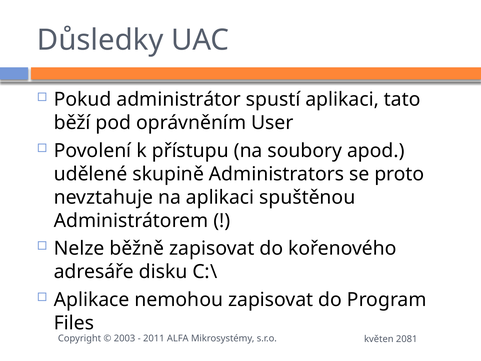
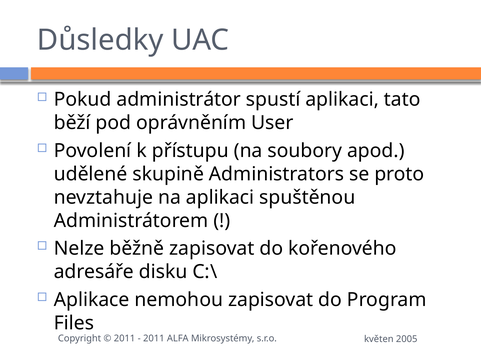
2003: 2003 -> 2011 (125, 338)
2081: 2081 -> 2005 (407, 339)
